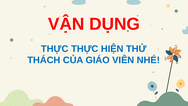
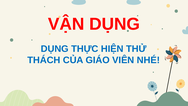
THỰC: THỰC -> DỤNG (55, 49)
